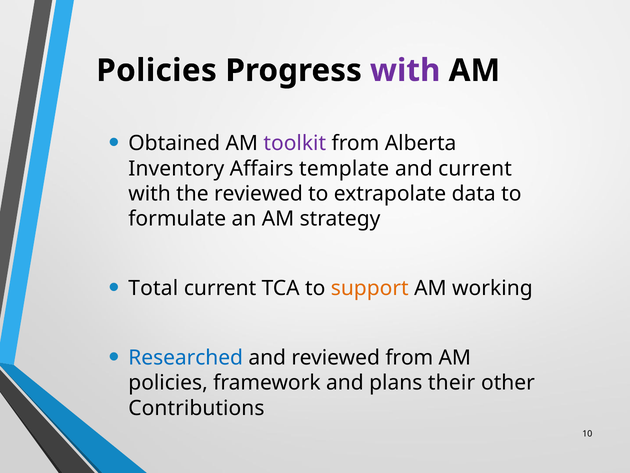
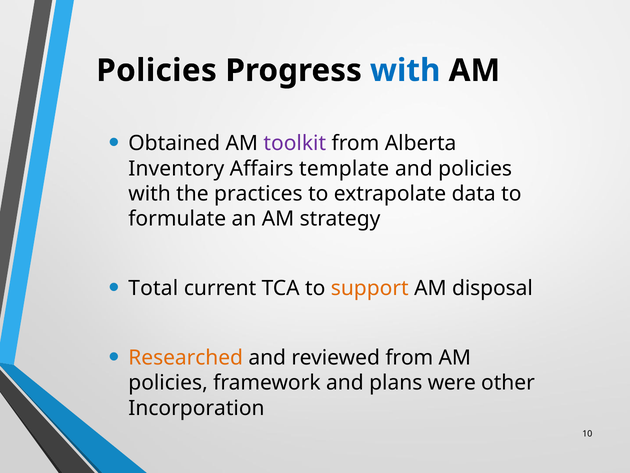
with colour: purple -> blue (405, 70)
and current: current -> policies (475, 168)
the reviewed: reviewed -> practices (258, 194)
working: working -> disposal (492, 288)
Researched colour: blue -> orange (186, 357)
their: their -> were (452, 383)
Contributions: Contributions -> Incorporation (196, 408)
